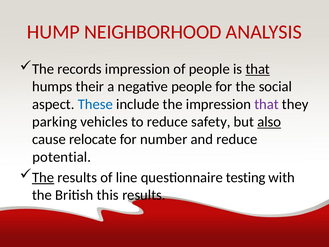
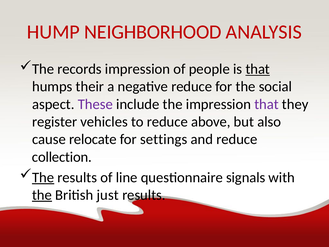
negative people: people -> reduce (192, 87)
These colour: blue -> purple (95, 104)
parking: parking -> register (55, 122)
safety: safety -> above (211, 122)
also underline: present -> none (269, 122)
number: number -> settings (164, 139)
potential: potential -> collection (62, 157)
testing: testing -> signals (246, 177)
the underline: none -> present (42, 195)
this: this -> just (108, 195)
